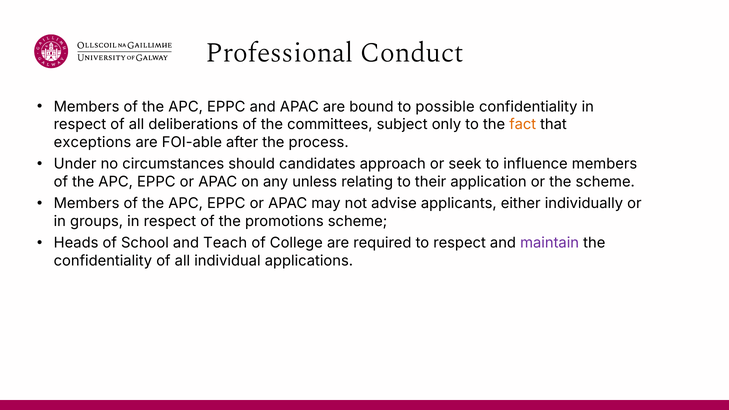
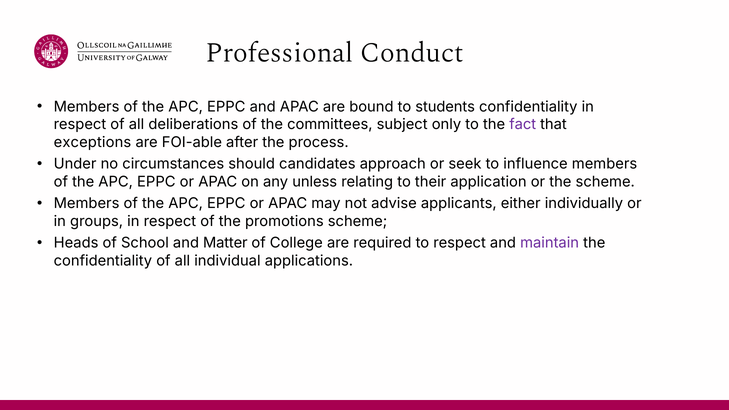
possible: possible -> students (445, 107)
fact colour: orange -> purple (523, 125)
Teach: Teach -> Matter (225, 243)
